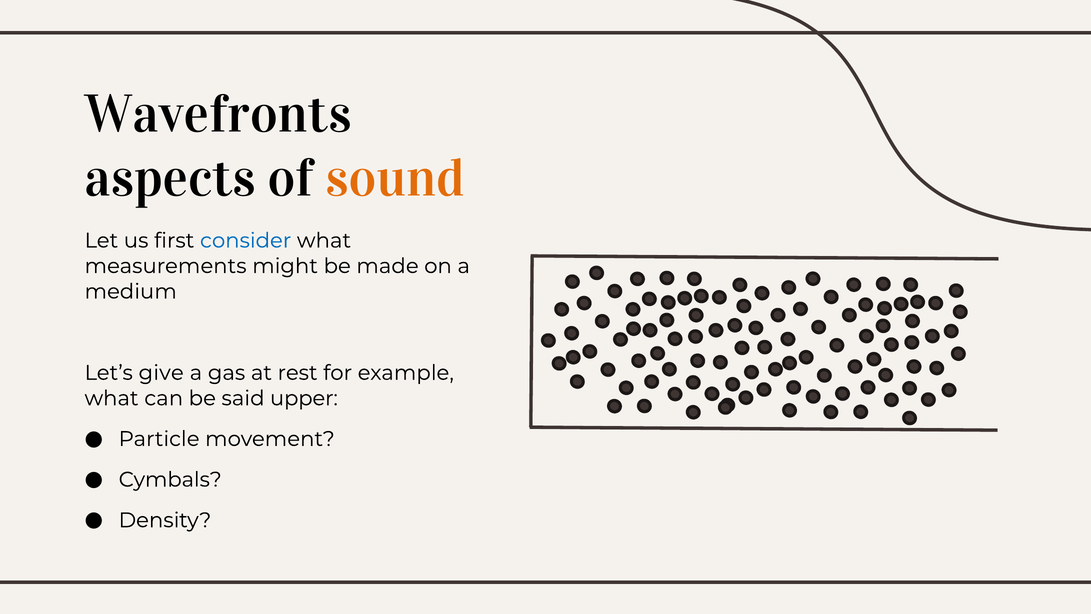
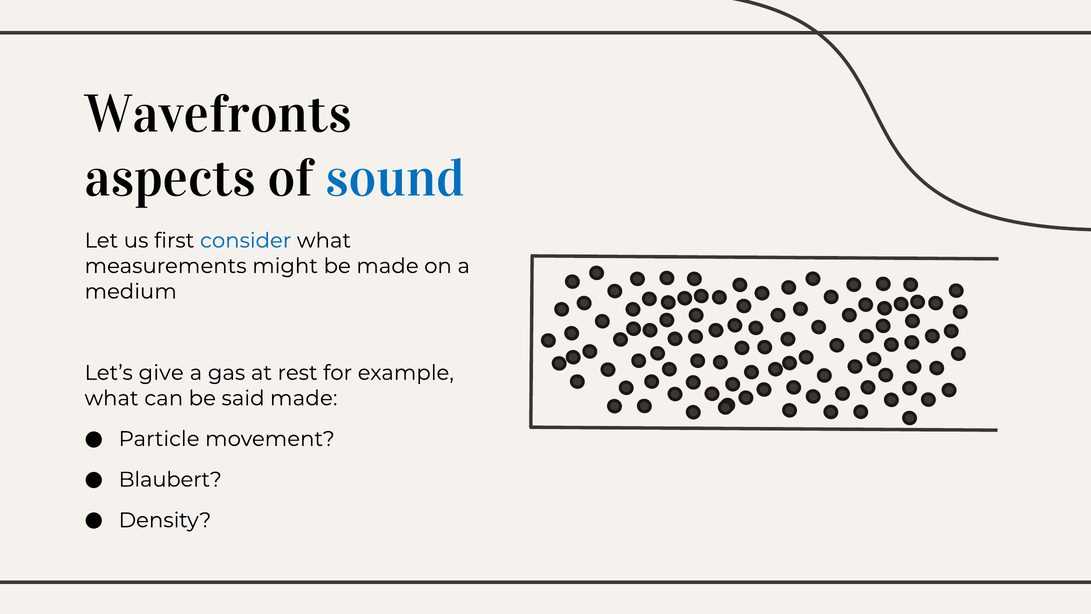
sound colour: orange -> blue (395, 178)
said upper: upper -> made (304, 398)
Cymbals: Cymbals -> Blaubert (170, 479)
